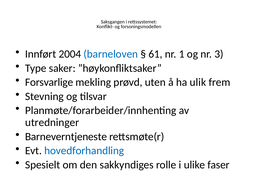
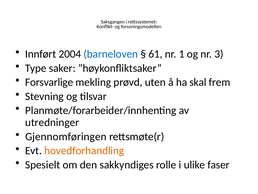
ulik: ulik -> skal (198, 82)
Barneverntjeneste: Barneverntjeneste -> Gjennomføringen (66, 136)
hovedforhandling colour: blue -> orange (84, 150)
